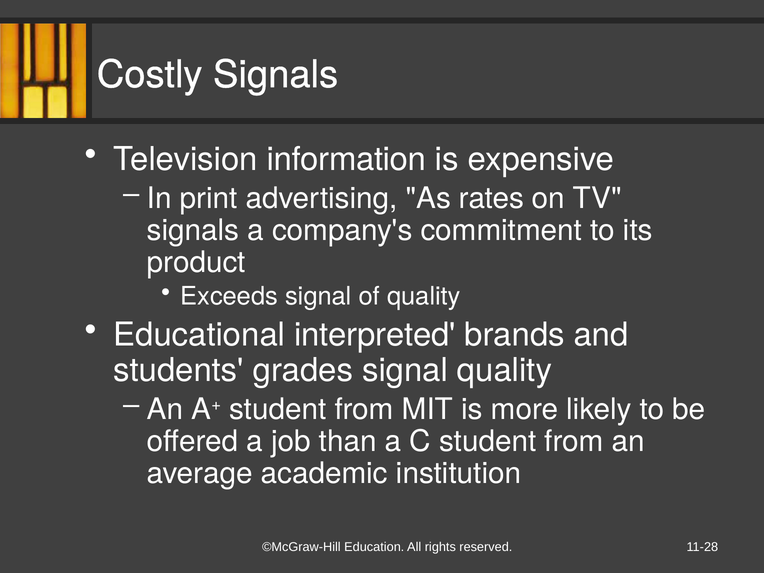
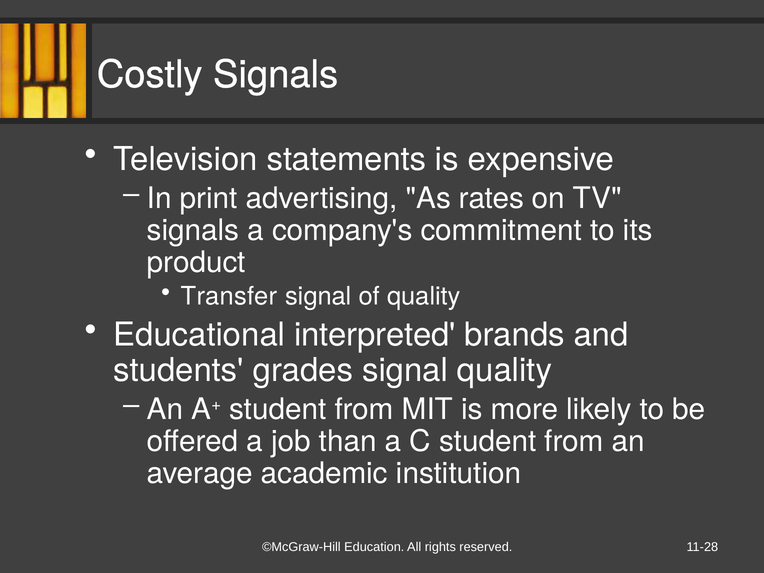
information: information -> statements (346, 160)
Exceeds: Exceeds -> Transfer (229, 296)
